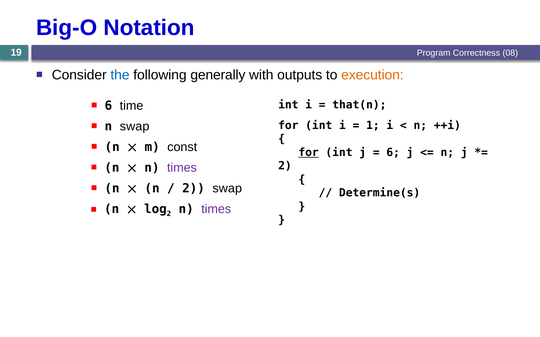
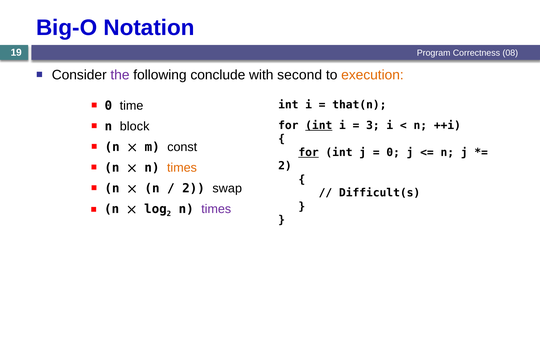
the colour: blue -> purple (120, 75)
generally: generally -> conclude (218, 75)
outputs: outputs -> second (300, 75)
6: 6 -> 0 (108, 106)
int underline: none -> present (319, 126)
1: 1 -> 3 (373, 126)
n swap: swap -> block (135, 126)
6: 6 -> 0 (393, 153)
times colour: purple -> orange (182, 168)
Determine(s: Determine(s -> Difficult(s (380, 193)
